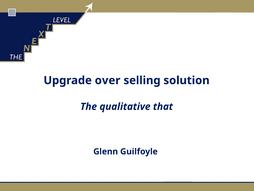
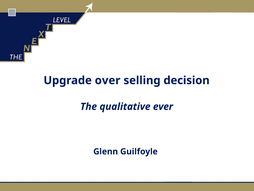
solution: solution -> decision (187, 80)
that: that -> ever (163, 106)
